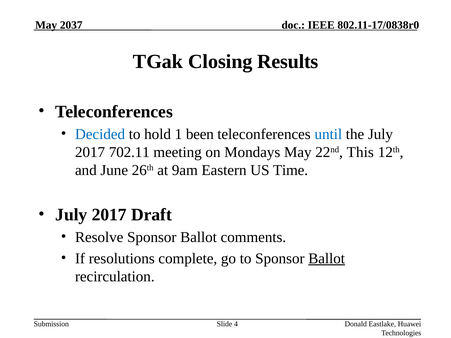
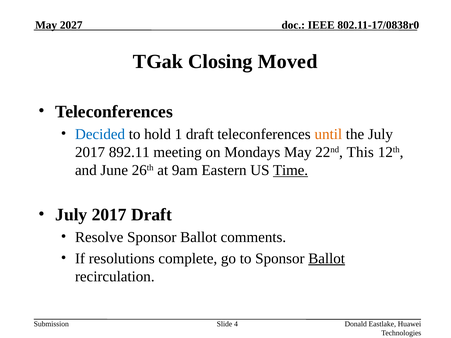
2037: 2037 -> 2027 (71, 25)
Results: Results -> Moved (288, 62)
1 been: been -> draft (200, 134)
until colour: blue -> orange (328, 134)
702.11: 702.11 -> 892.11 (129, 152)
Time underline: none -> present (291, 170)
